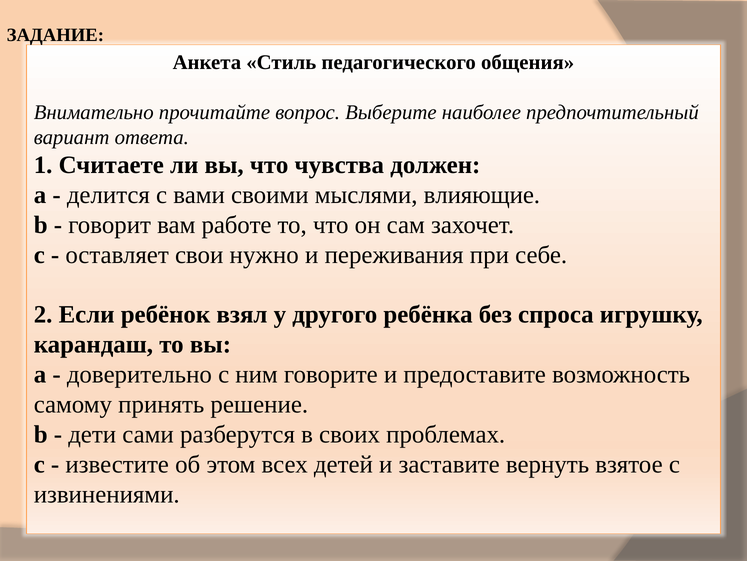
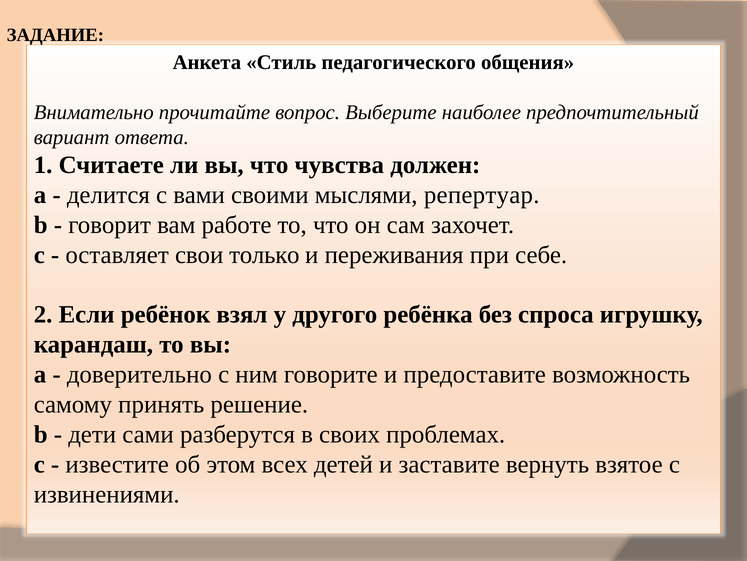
влияющие: влияющие -> репертуар (482, 195)
нужно: нужно -> только (264, 255)
